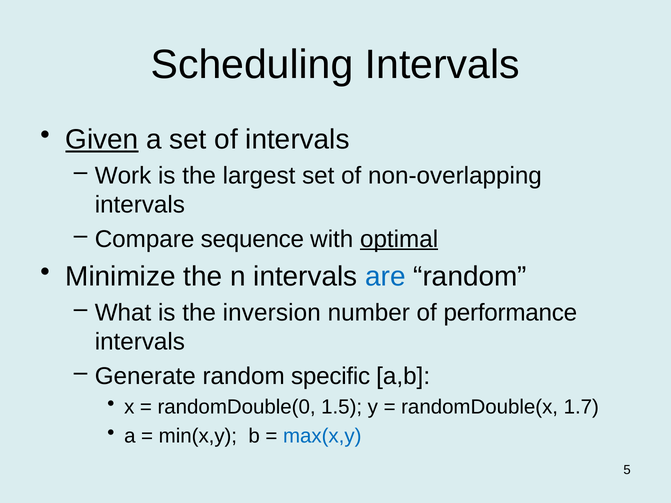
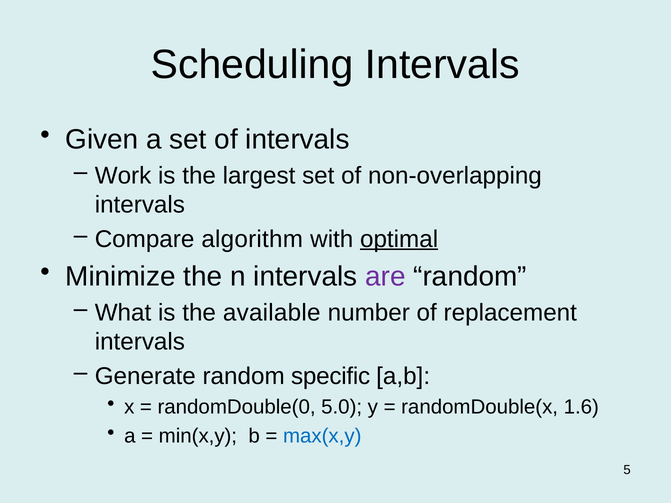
Given underline: present -> none (102, 140)
sequence: sequence -> algorithm (252, 239)
are colour: blue -> purple (385, 277)
inversion: inversion -> available (272, 313)
performance: performance -> replacement (510, 313)
1.5: 1.5 -> 5.0 (342, 407)
1.7: 1.7 -> 1.6 (581, 407)
